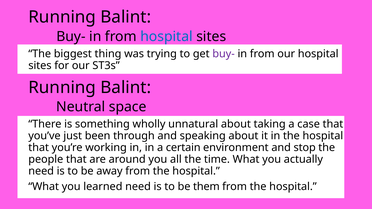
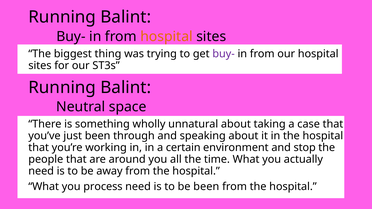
hospital colour: blue -> orange (167, 37)
learned: learned -> process (103, 187)
be them: them -> been (206, 187)
